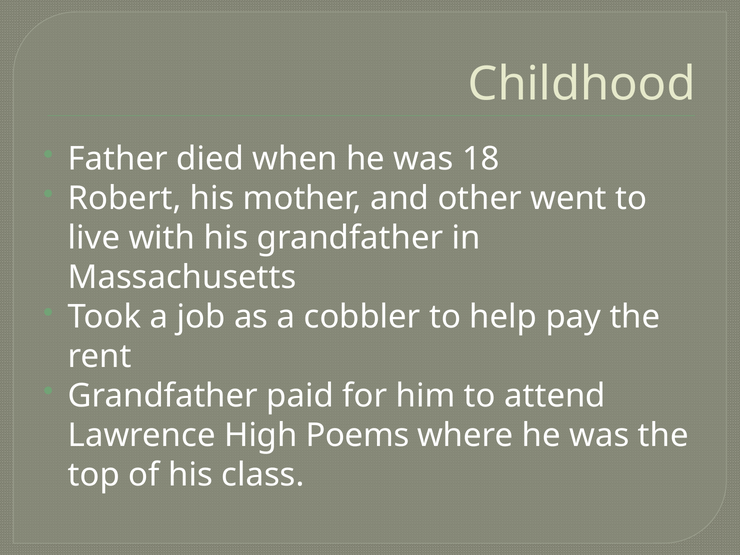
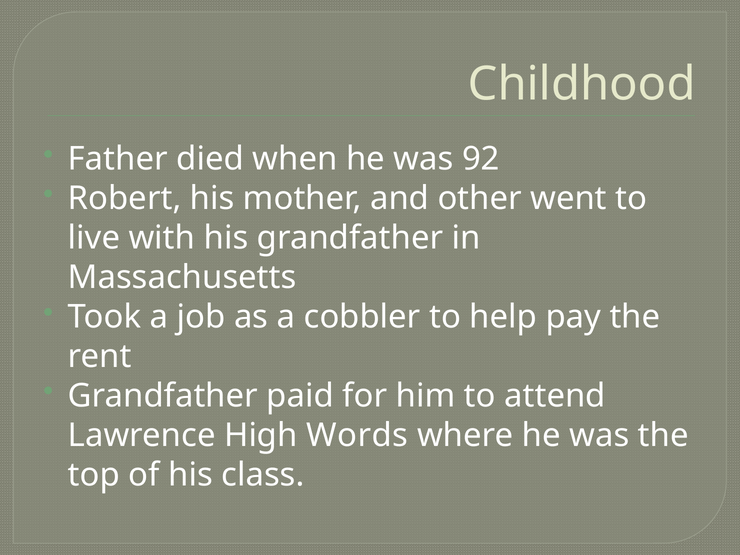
18: 18 -> 92 (481, 159)
Poems: Poems -> Words (357, 435)
